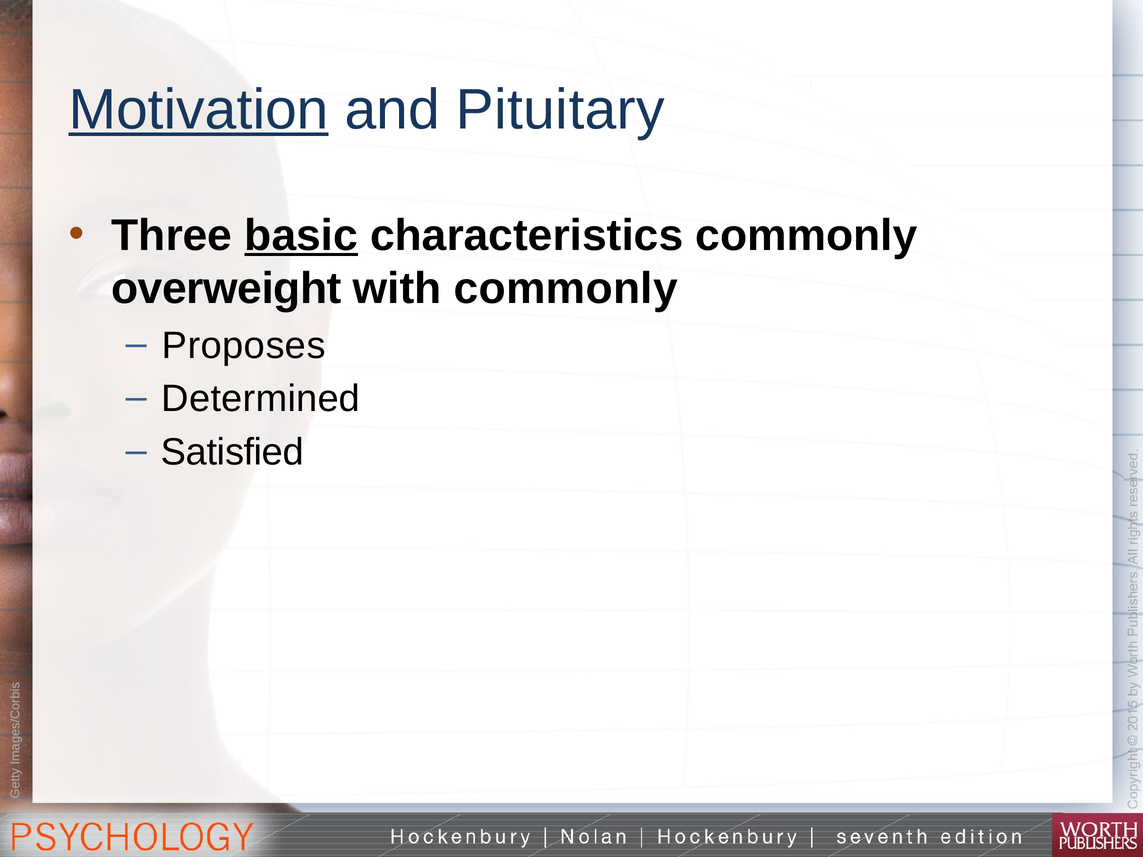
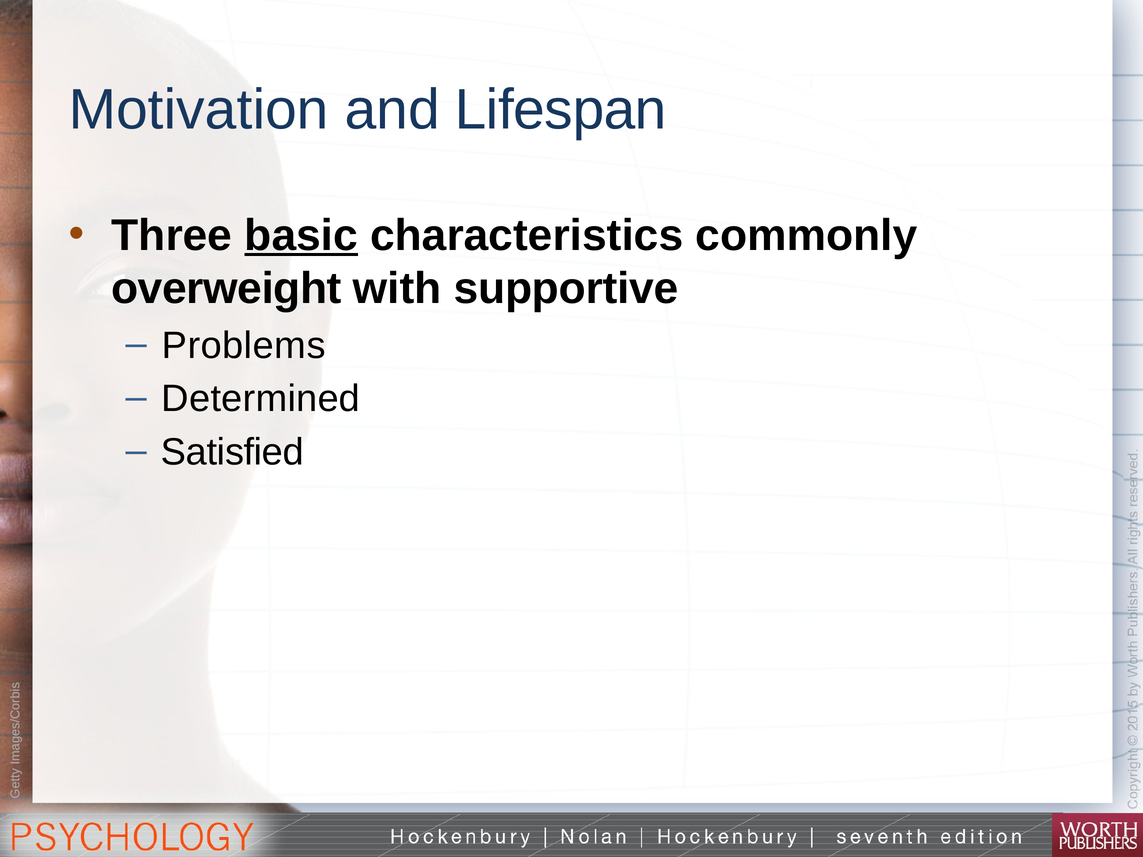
Motivation underline: present -> none (199, 110)
Pituitary: Pituitary -> Lifespan (561, 110)
with commonly: commonly -> supportive (566, 289)
Proposes: Proposes -> Problems (244, 346)
